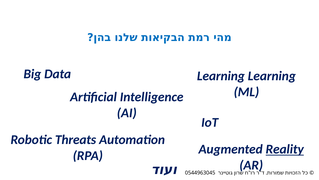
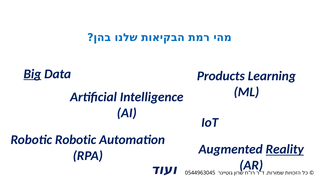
Big underline: none -> present (32, 74)
Learning: Learning -> Products (221, 76)
Robotic Threats: Threats -> Robotic (76, 139)
